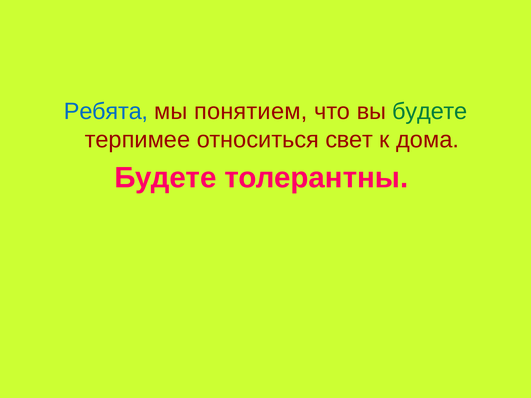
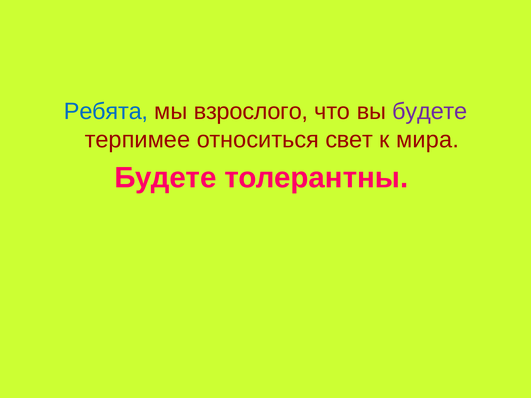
понятием: понятием -> взрослого (251, 111)
будете colour: green -> purple (430, 111)
дома: дома -> мира (427, 140)
